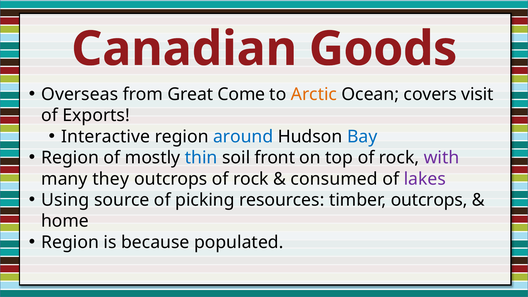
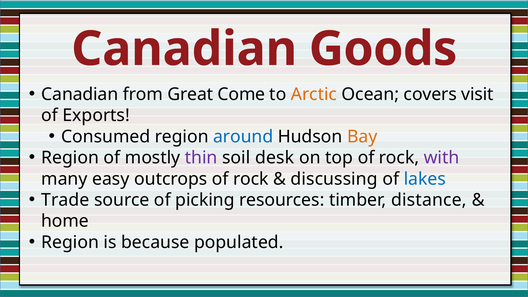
Overseas: Overseas -> Canadian (80, 94)
Interactive: Interactive -> Consumed (106, 137)
Bay colour: blue -> orange (362, 137)
thin colour: blue -> purple (201, 158)
front: front -> desk (275, 158)
they: they -> easy (111, 179)
consumed: consumed -> discussing (334, 179)
lakes colour: purple -> blue (425, 179)
Using: Using -> Trade (65, 200)
timber outcrops: outcrops -> distance (429, 200)
